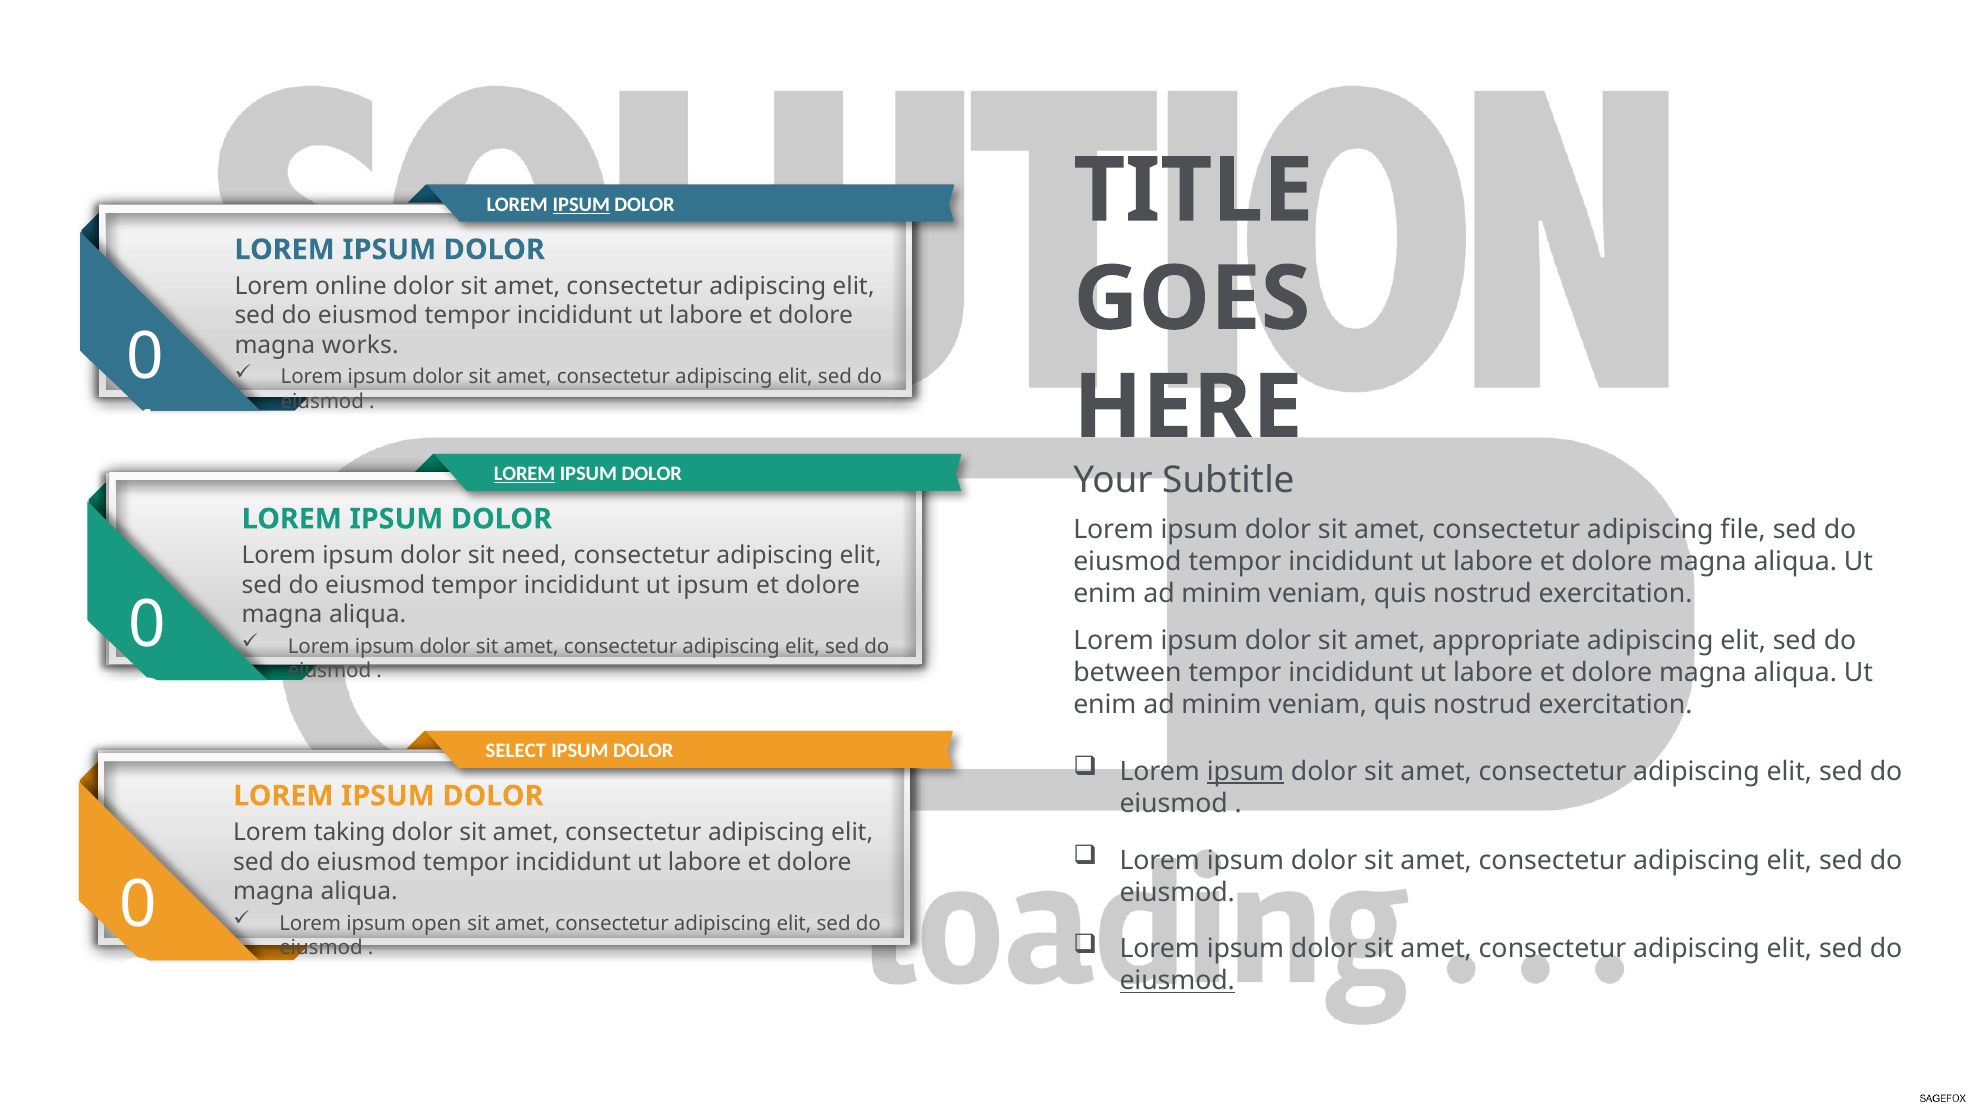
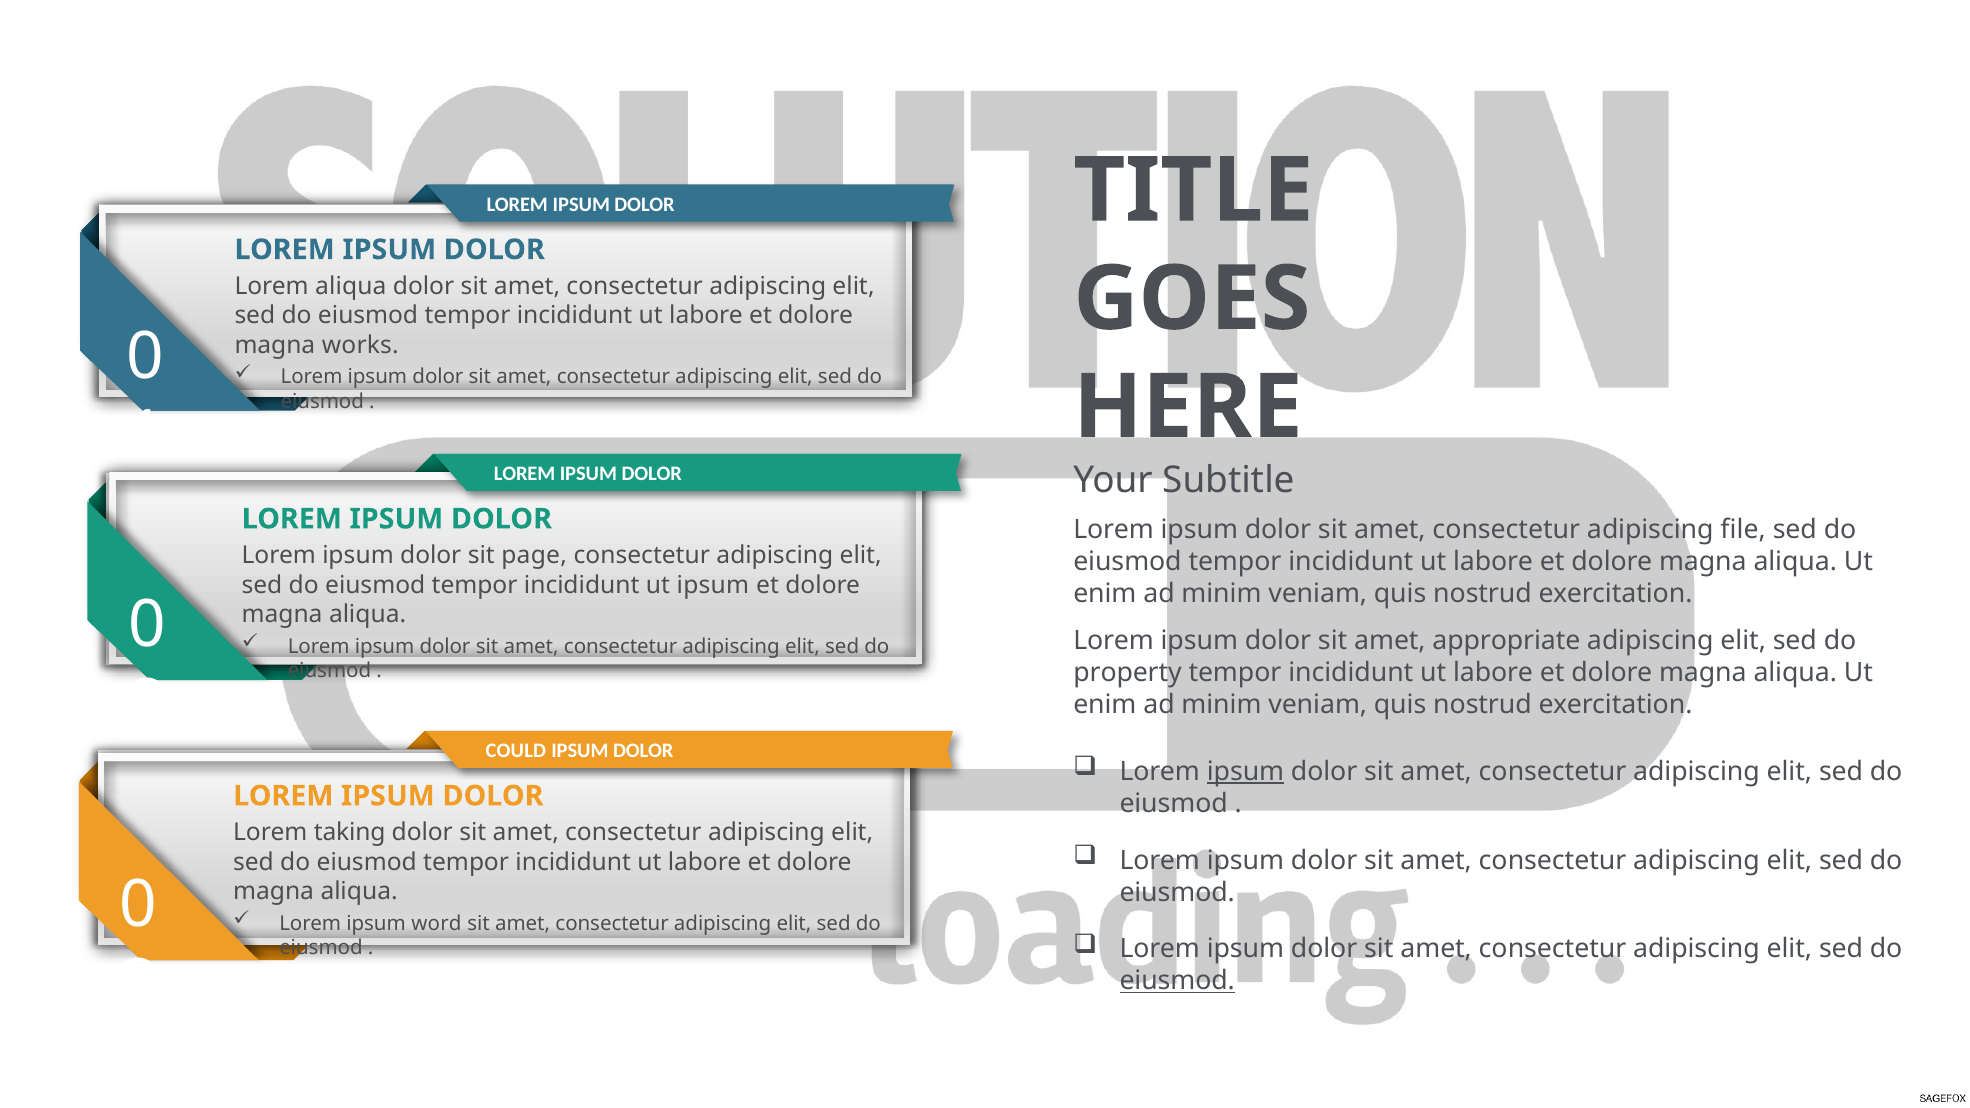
IPSUM underline: present -> none (581, 205)
online: online -> aliqua (351, 286)
LOREM underline: present -> none (525, 474)
need: need -> page (534, 556)
between: between -> property (1128, 673)
SELECT: SELECT -> COULD (516, 751)
open: open -> word (436, 924)
